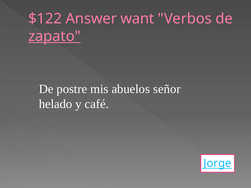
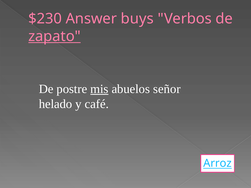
$122: $122 -> $230 (45, 19)
want: want -> buys (137, 19)
mis underline: none -> present (99, 89)
Jorge: Jorge -> Arroz (218, 163)
